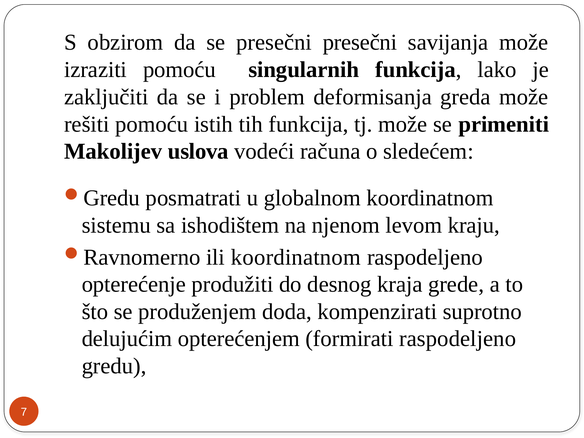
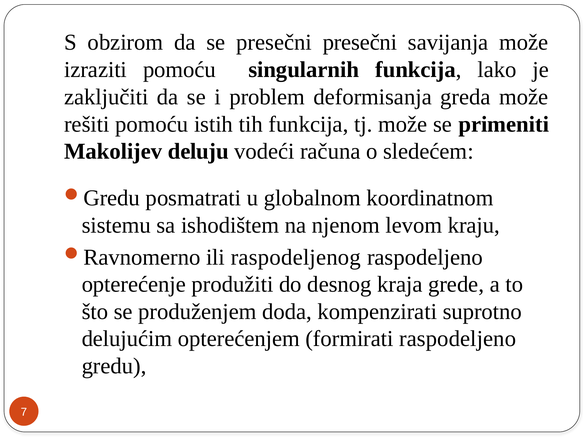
uslova: uslova -> deluju (198, 151)
ili koordinatnom: koordinatnom -> raspodeljenog (296, 257)
